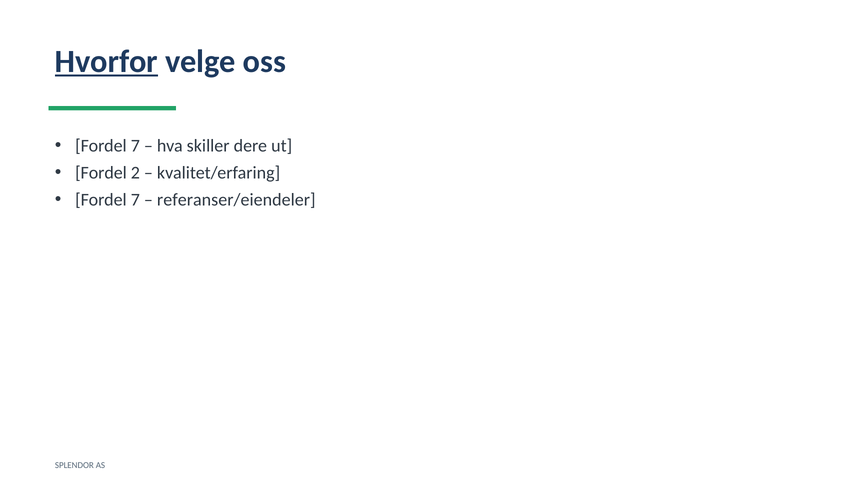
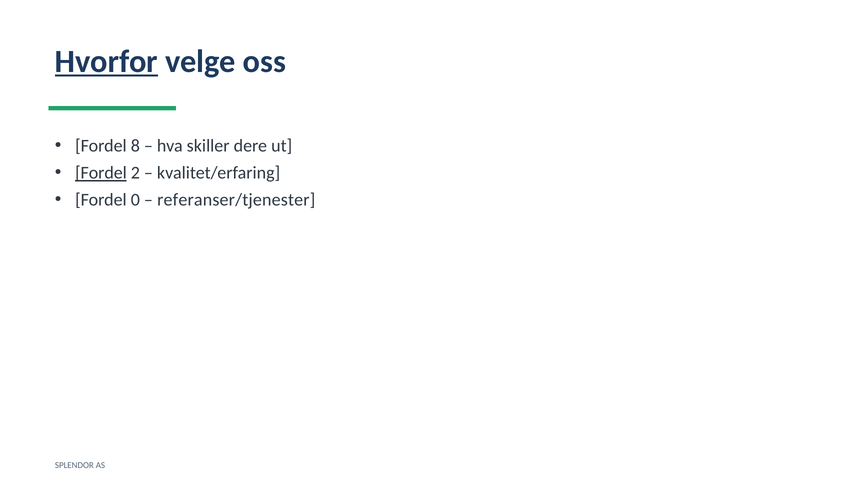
7: 7 -> 8 (135, 146)
Fordel underline: none -> present (101, 173)
7: 7 -> 0 (135, 200)
referanser/eiendeler: referanser/eiendeler -> referanser/tjenester (236, 200)
